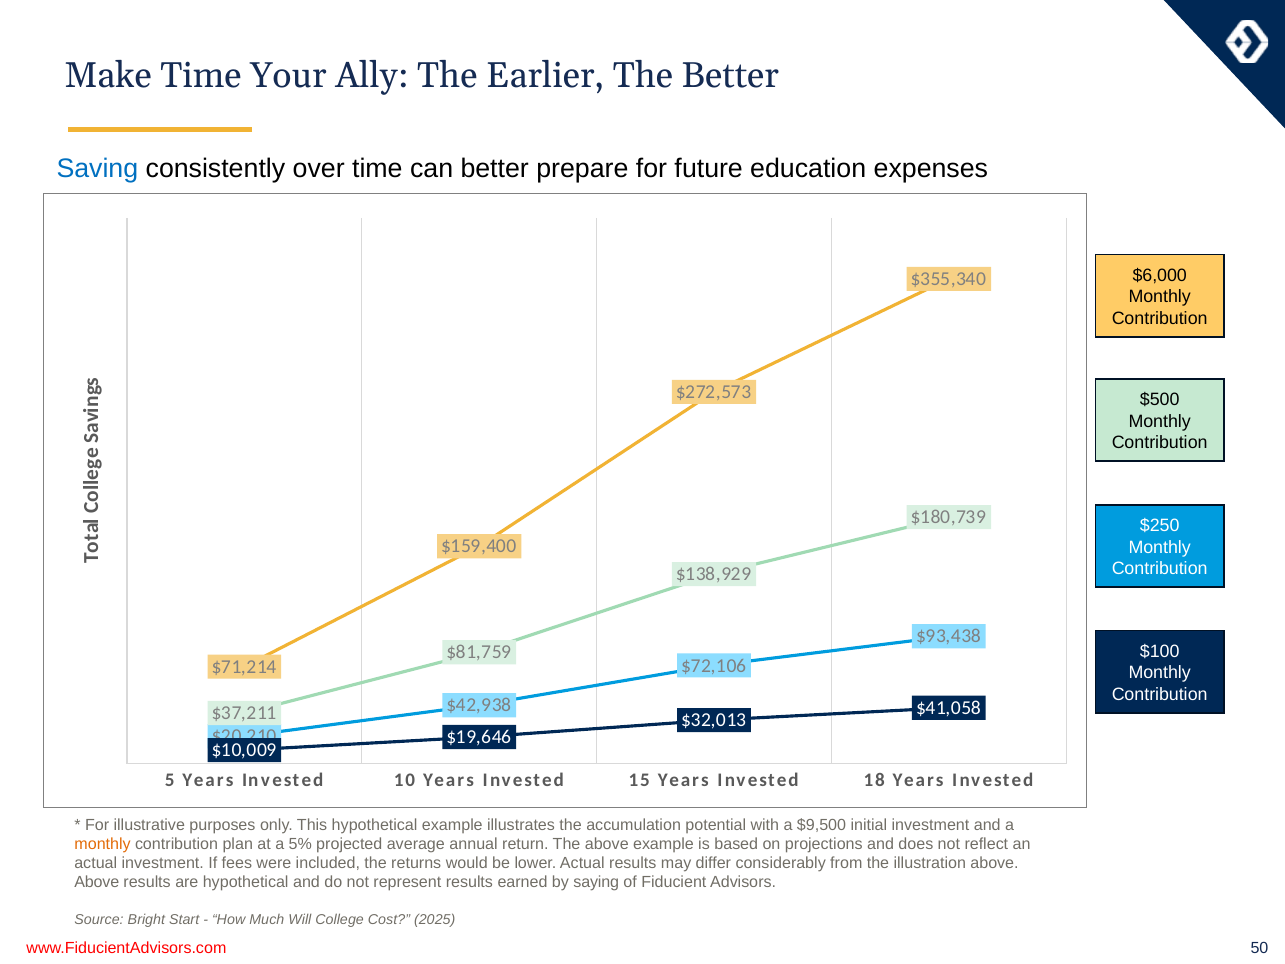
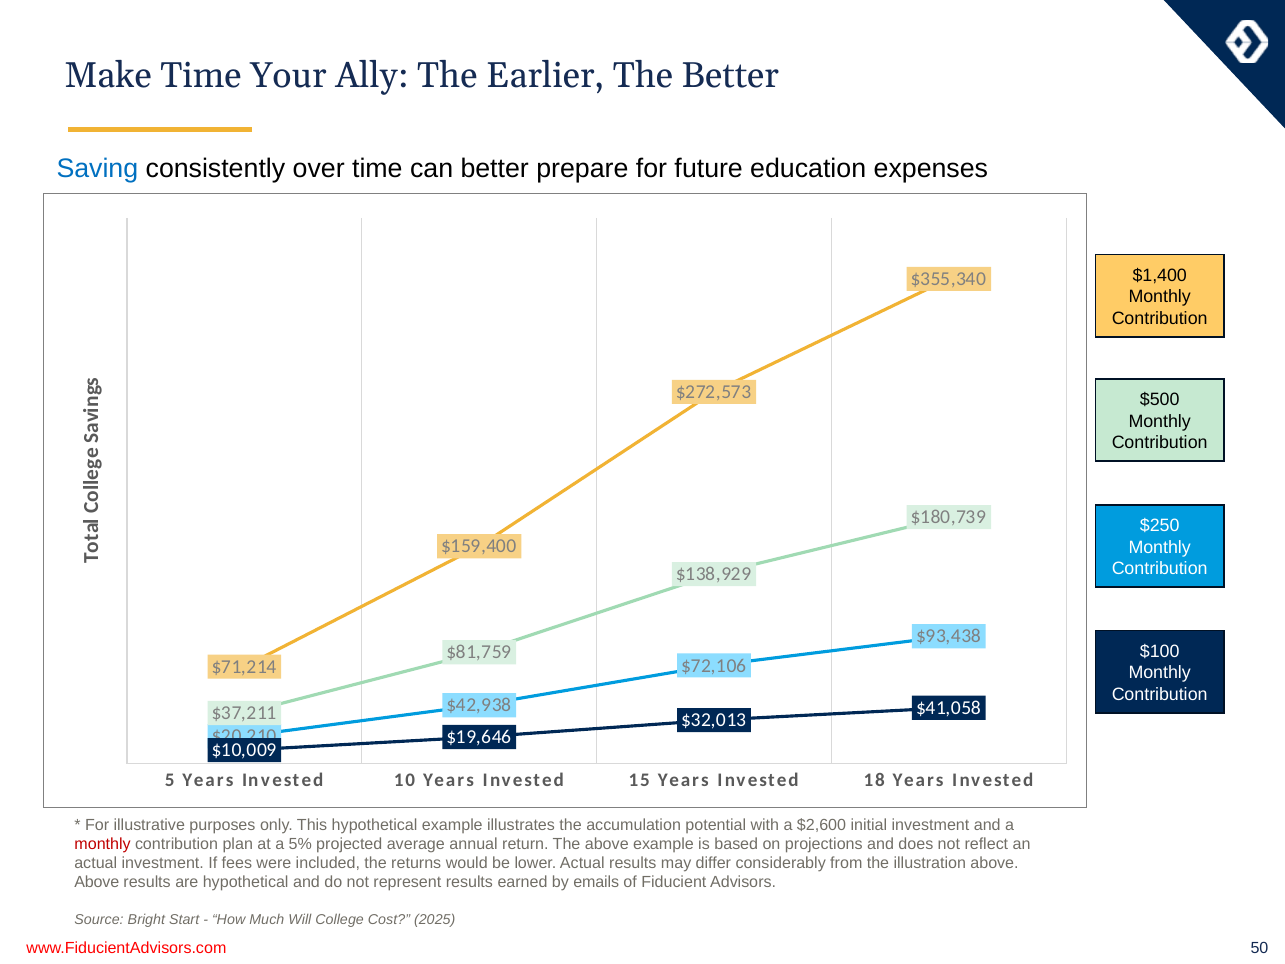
$6,000: $6,000 -> $1,400 (1160, 275)
$9,500: $9,500 -> $2,600 (822, 824)
monthly colour: orange -> red (103, 844)
saying: saying -> emails (596, 882)
